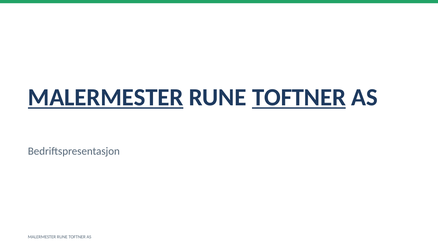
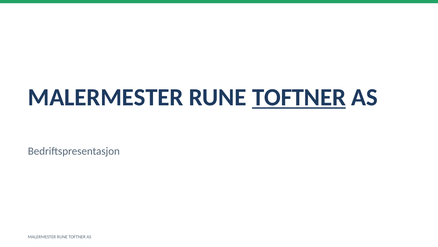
MALERMESTER underline: present -> none (106, 97)
